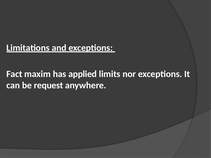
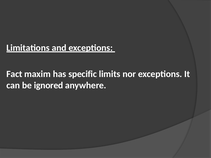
applied: applied -> specific (83, 74)
request: request -> ignored (49, 85)
